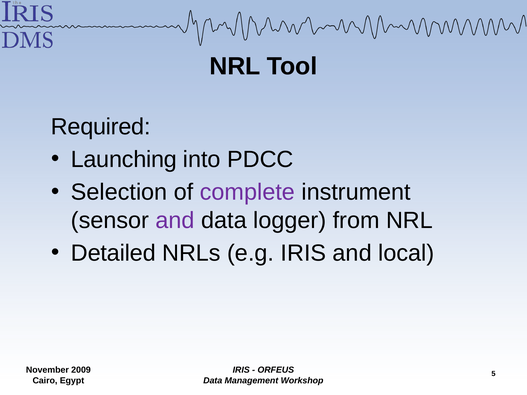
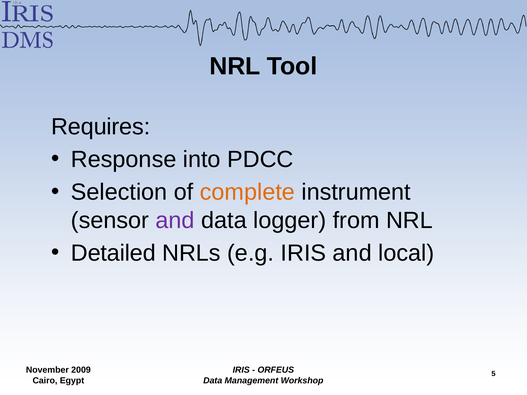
Required: Required -> Requires (101, 127)
Launching: Launching -> Response (124, 160)
complete colour: purple -> orange (247, 192)
